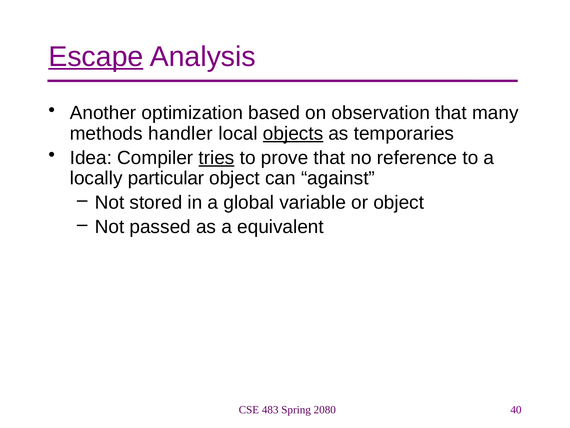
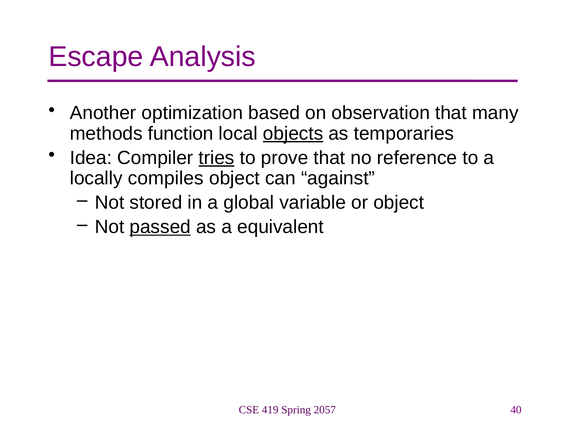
Escape underline: present -> none (96, 57)
handler: handler -> function (181, 133)
particular: particular -> compiles (166, 178)
passed underline: none -> present (160, 227)
483: 483 -> 419 (270, 409)
2080: 2080 -> 2057 (325, 409)
